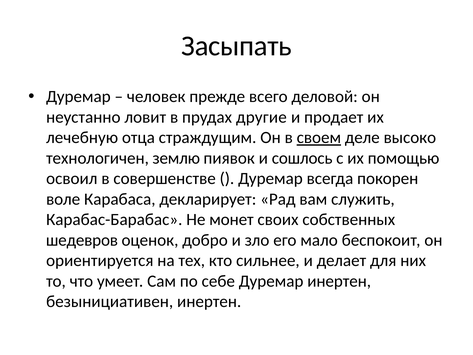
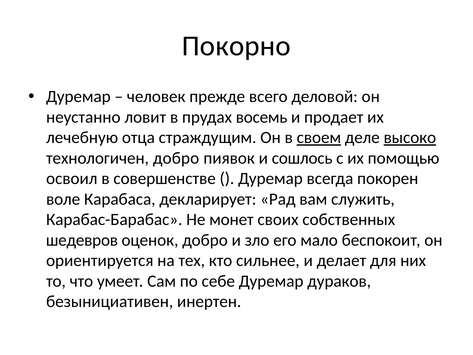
Засыпать: Засыпать -> Покорно (236, 46)
другие: другие -> восемь (262, 117)
высоко underline: none -> present (410, 138)
технологичен землю: землю -> добро (176, 158)
Дуремар инертен: инертен -> дураков (339, 281)
